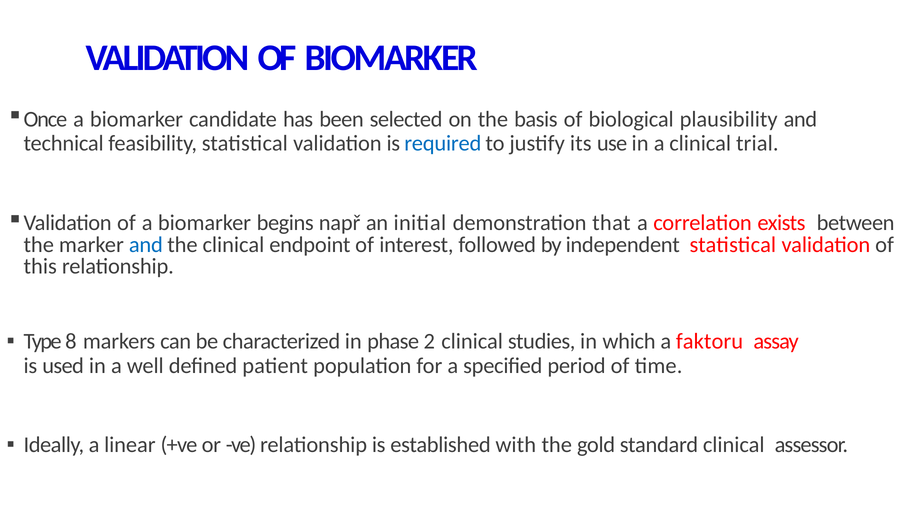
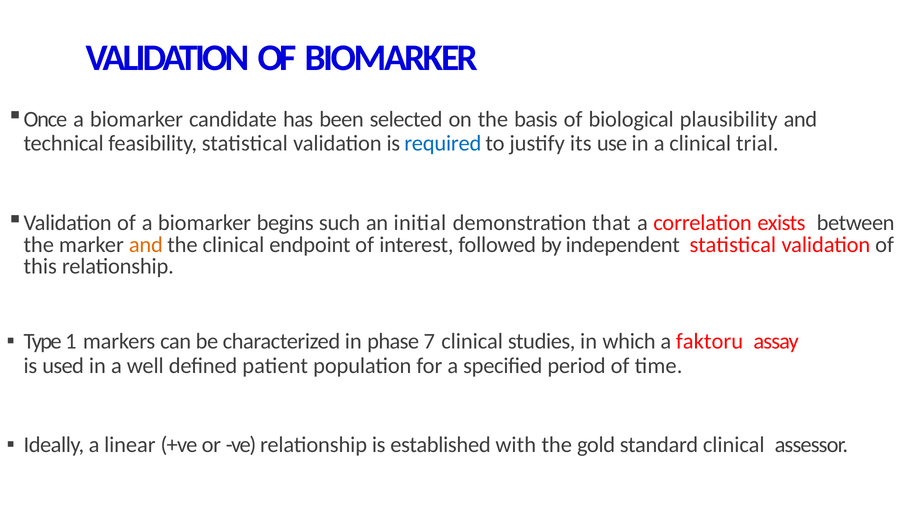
např: např -> such (340, 223)
and colour: blue -> orange (146, 245)
8: 8 -> 1 (71, 342)
2: 2 -> 7 (429, 342)
